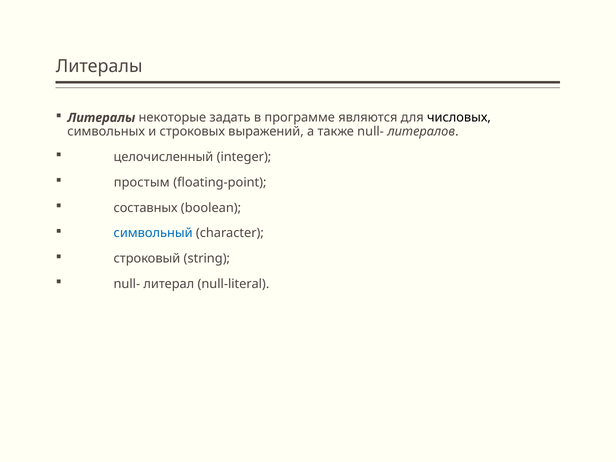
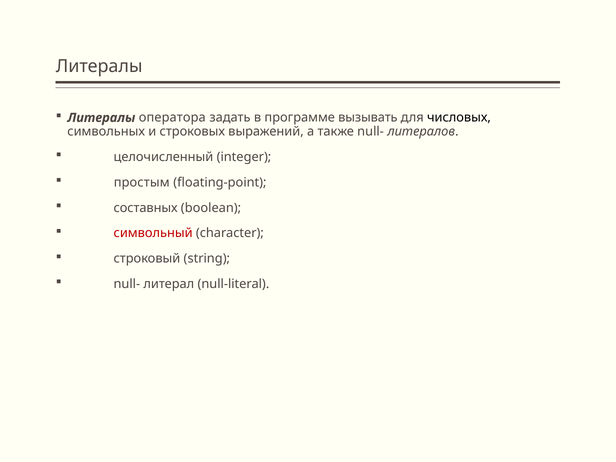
некоторые: некоторые -> оператора (172, 118)
являются: являются -> вызывать (368, 118)
символьный colour: blue -> red (153, 233)
